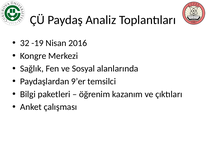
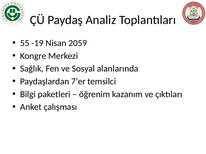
32: 32 -> 55 (25, 43)
2016: 2016 -> 2059 (78, 43)
9’er: 9’er -> 7’er (78, 82)
